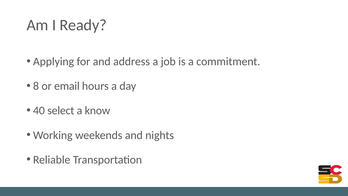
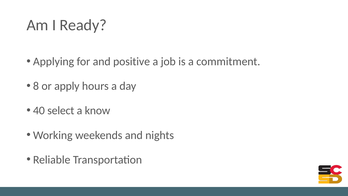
address: address -> positive (132, 61)
email: email -> apply (67, 86)
